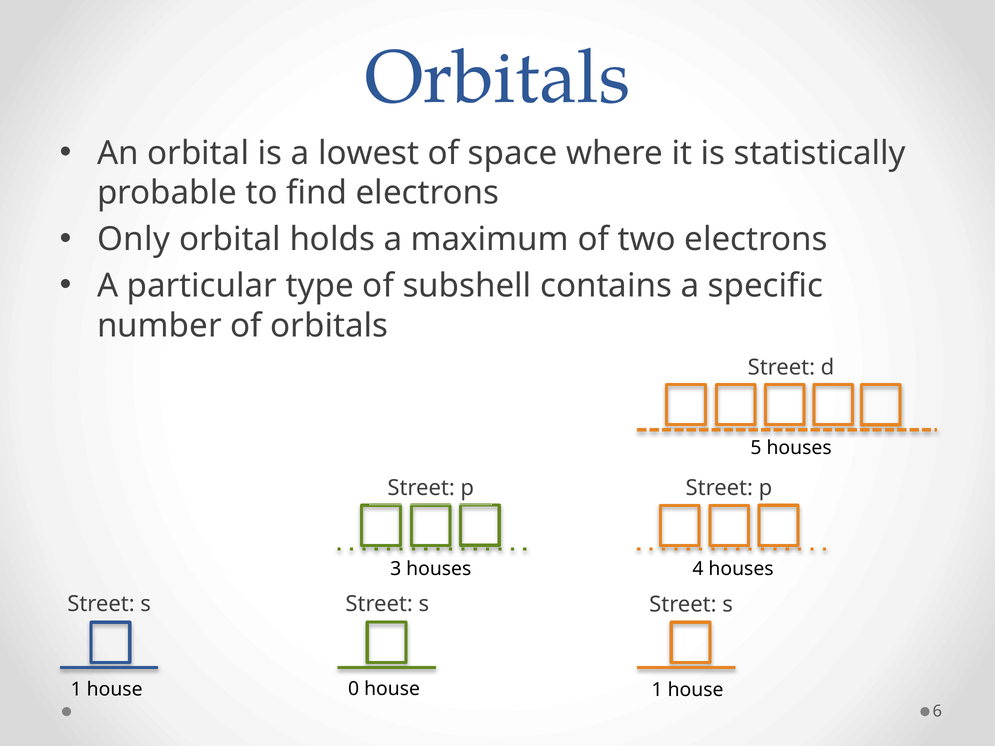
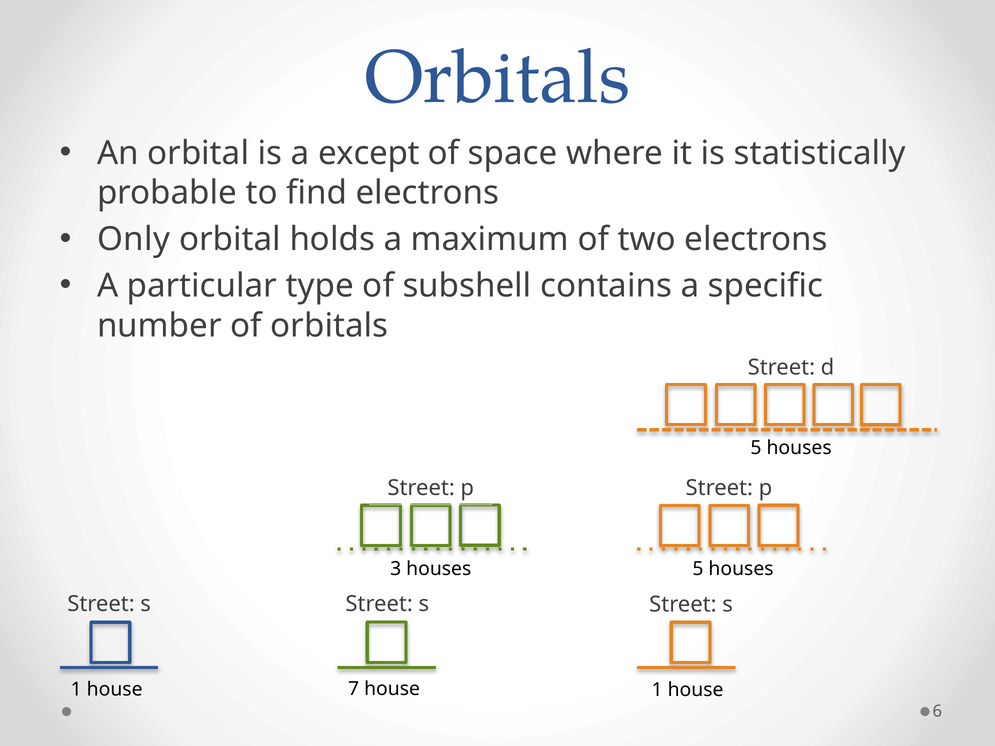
lowest: lowest -> except (369, 153)
houses 4: 4 -> 5 (698, 569)
0: 0 -> 7 (354, 689)
